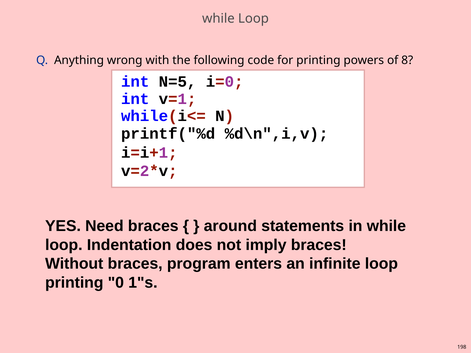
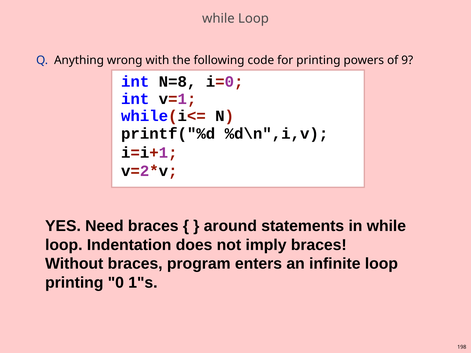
8: 8 -> 9 (407, 60)
N=5: N=5 -> N=8 (178, 82)
